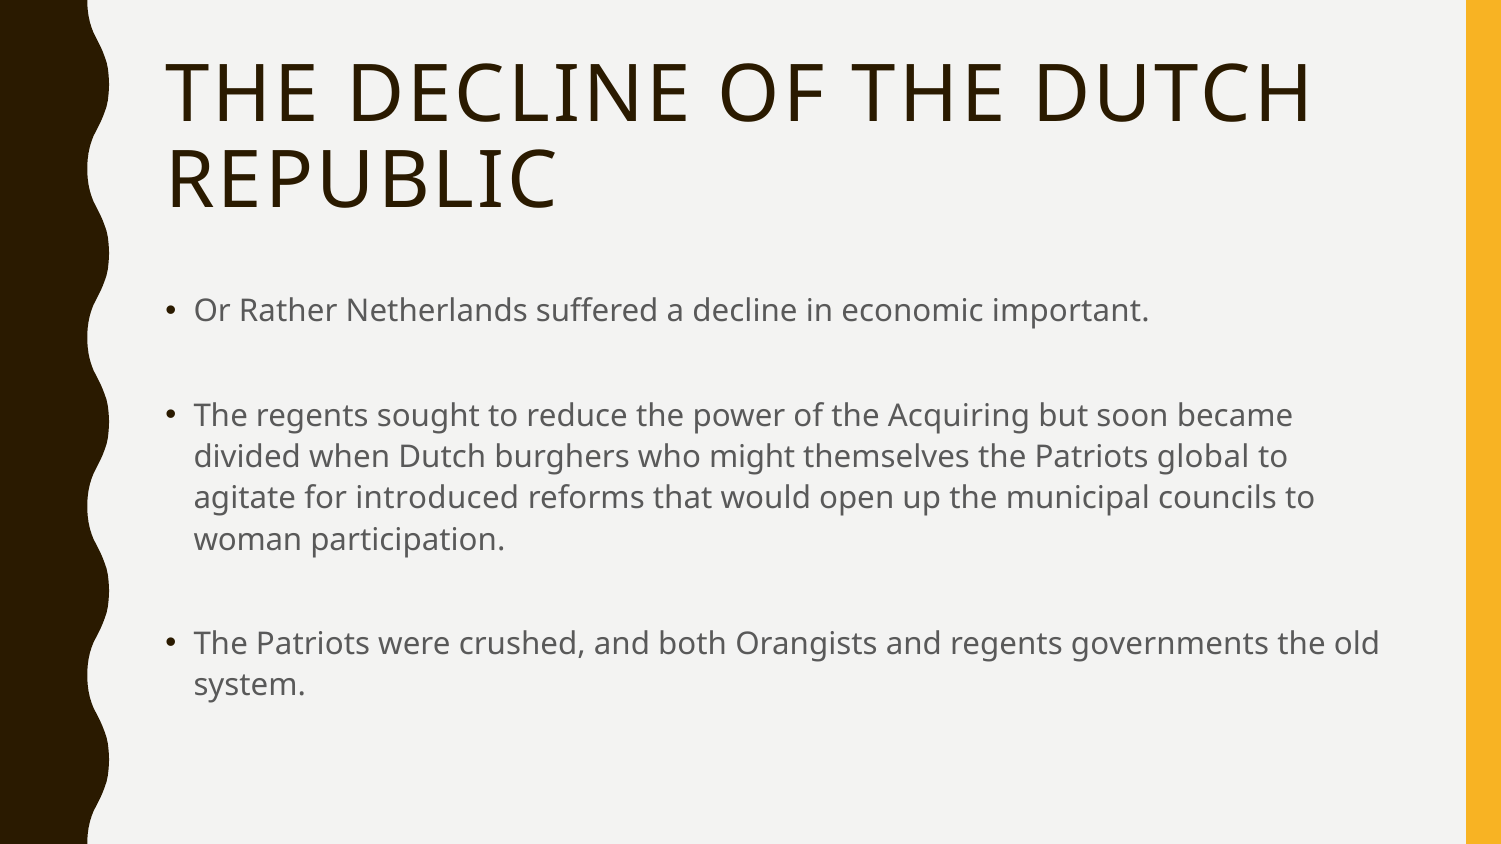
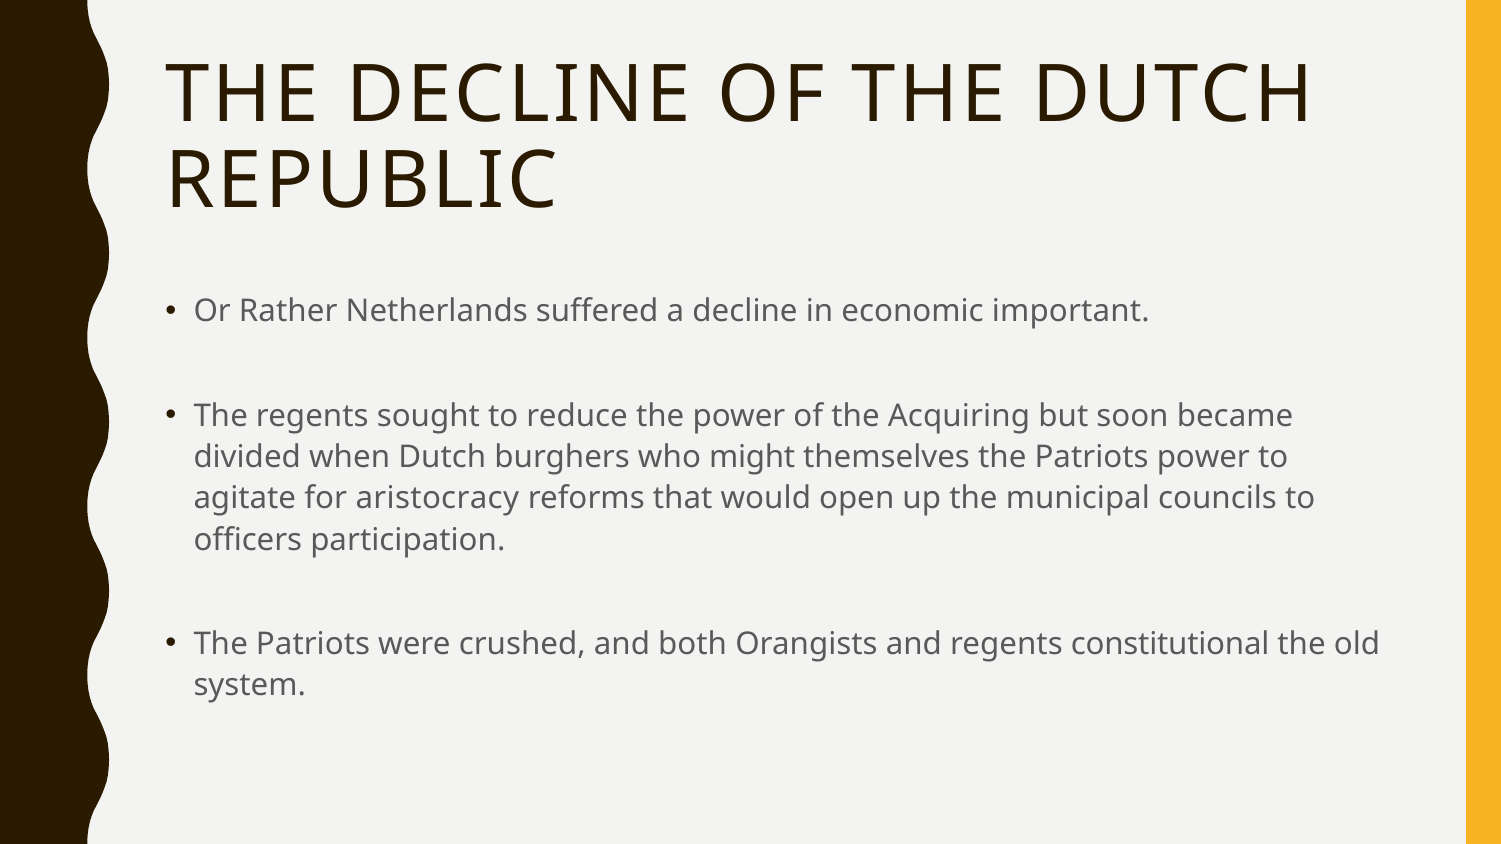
Patriots global: global -> power (1203, 457)
introduced: introduced -> aristocracy (437, 499)
woman: woman -> officers (248, 540)
governments: governments -> constitutional (1170, 644)
